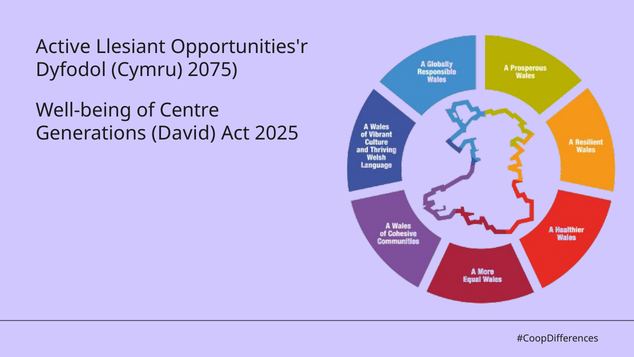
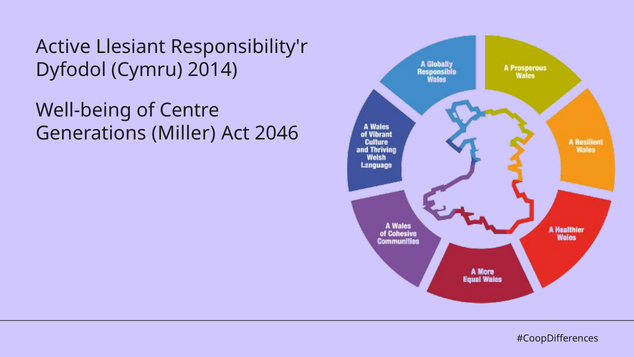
Opportunities'r: Opportunities'r -> Responsibility'r (239, 47)
2075: 2075 -> 2014 (213, 70)
David: David -> Miller (184, 133)
2025: 2025 -> 2046 (277, 133)
